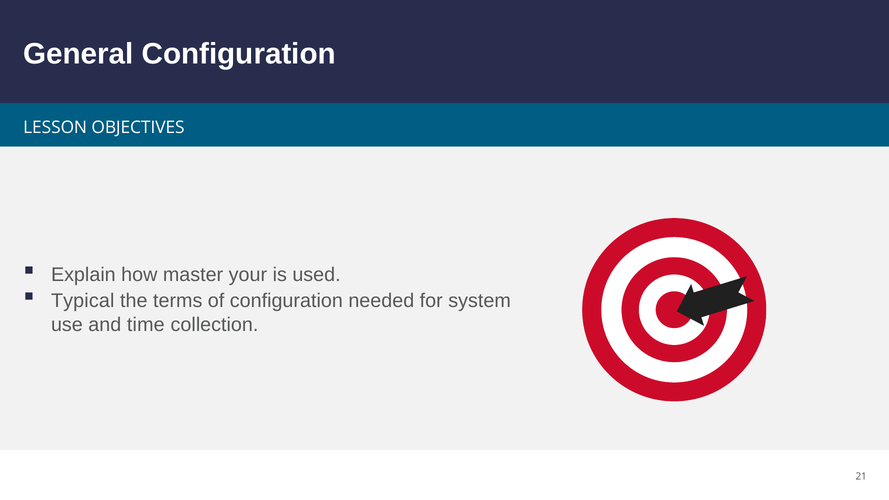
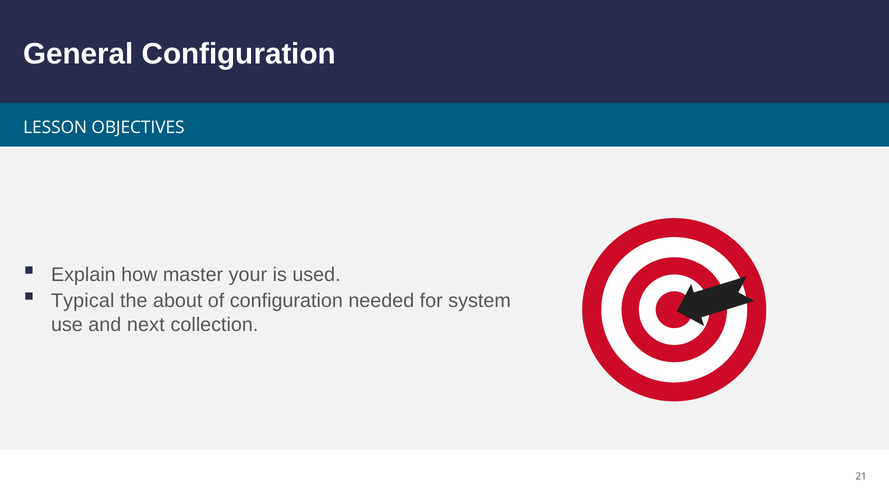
terms: terms -> about (178, 301)
time: time -> next (146, 325)
